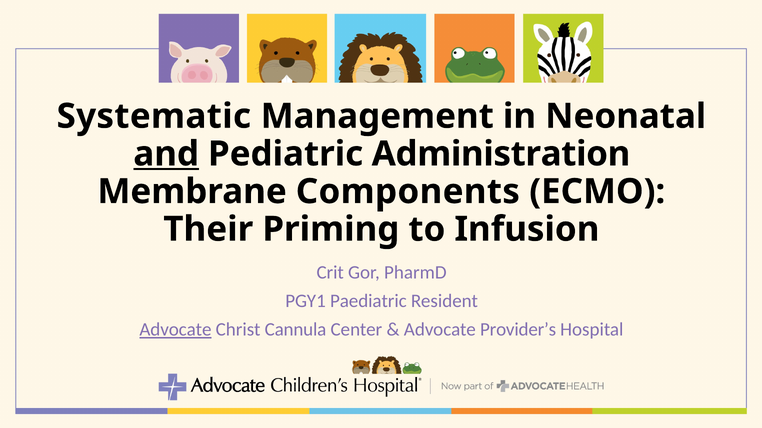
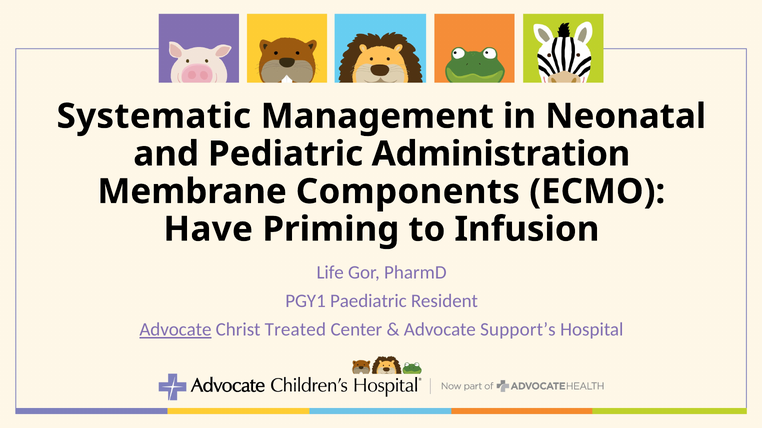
and underline: present -> none (166, 154)
Their: Their -> Have (208, 230)
Crit: Crit -> Life (330, 273)
Cannula: Cannula -> Treated (295, 330)
Provider’s: Provider’s -> Support’s (518, 330)
